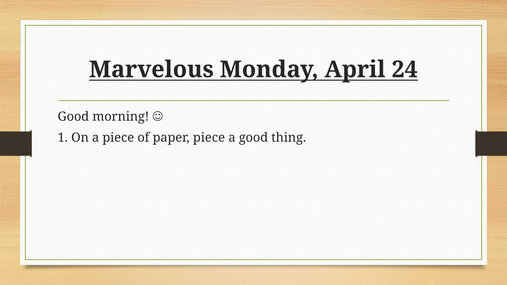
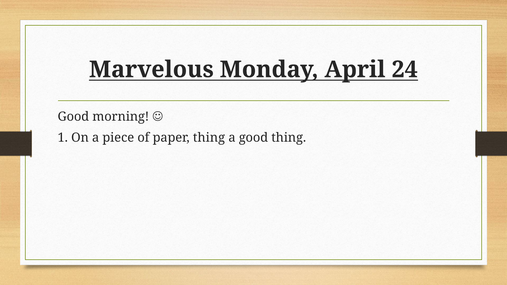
paper piece: piece -> thing (209, 138)
